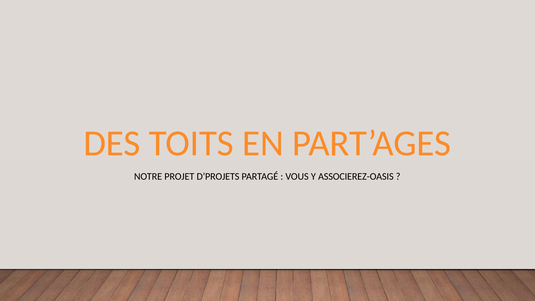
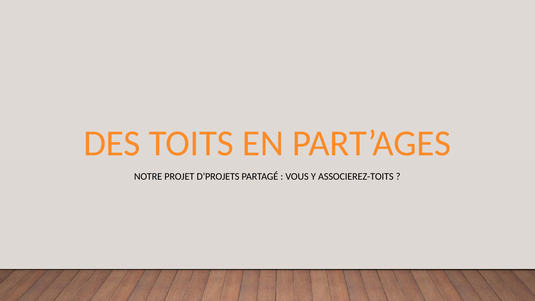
ASSOCIEREZ-OASIS: ASSOCIEREZ-OASIS -> ASSOCIEREZ-TOITS (356, 177)
